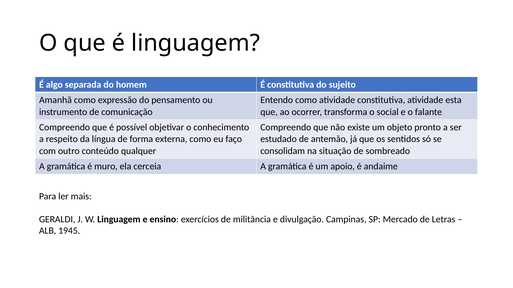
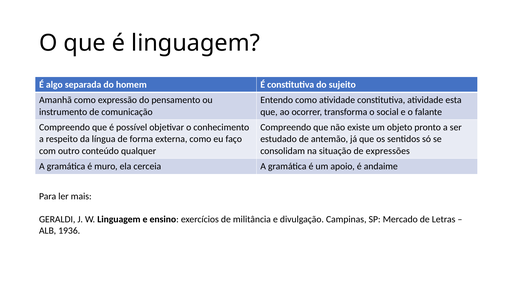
sombreado: sombreado -> expressões (388, 151)
1945: 1945 -> 1936 (69, 231)
